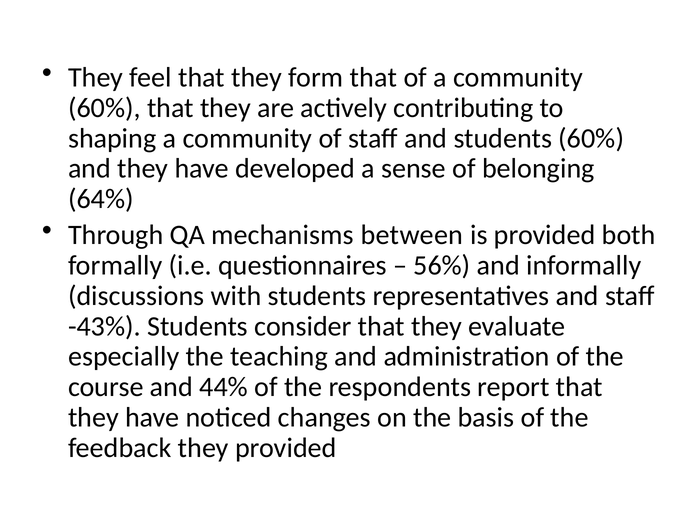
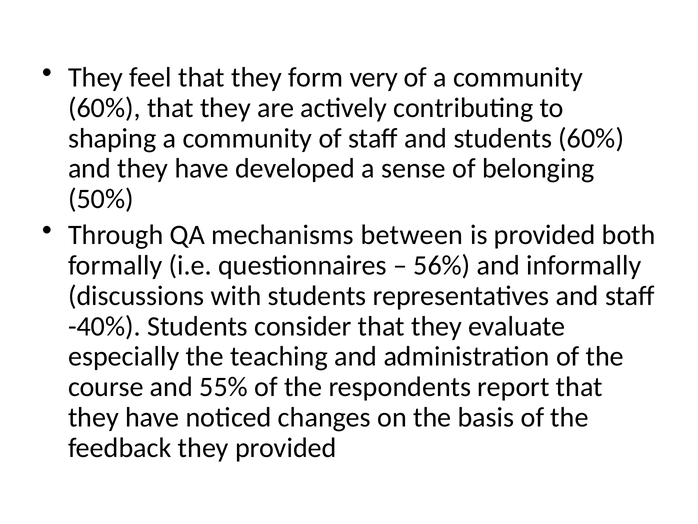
form that: that -> very (374, 77)
64%: 64% -> 50% (101, 199)
-43%: -43% -> -40% (104, 326)
44%: 44% -> 55% (224, 387)
